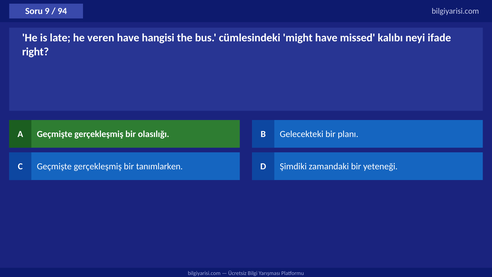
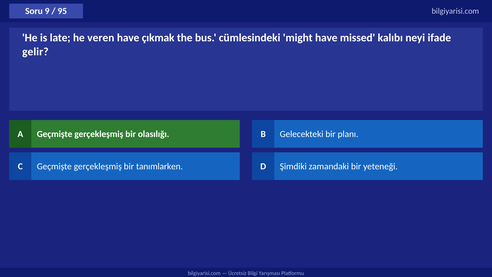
94: 94 -> 95 (62, 11)
hangisi: hangisi -> çıkmak (158, 38)
right: right -> gelir (35, 52)
